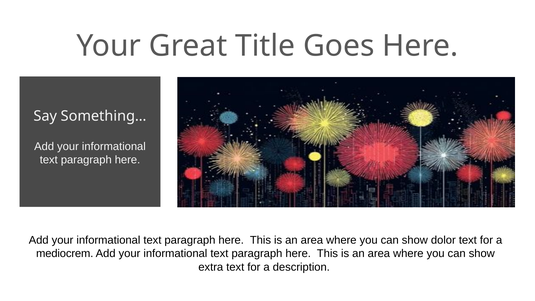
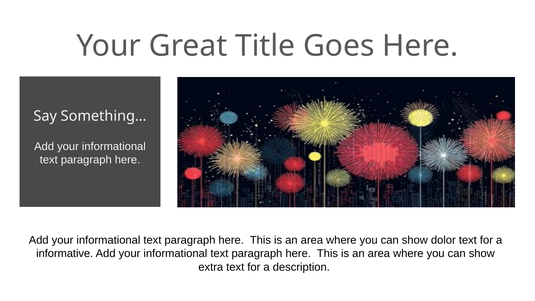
mediocrem: mediocrem -> informative (65, 254)
